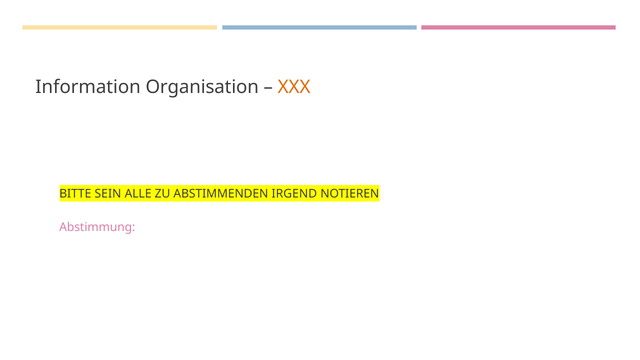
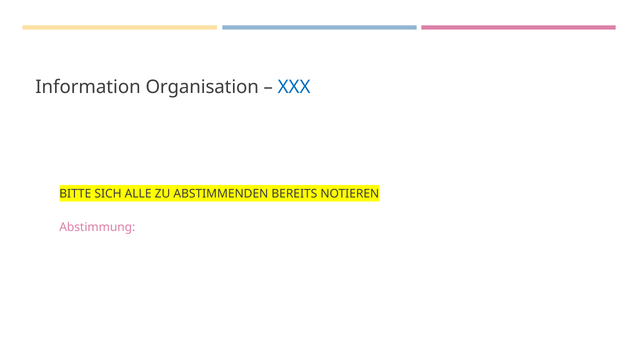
XXX colour: orange -> blue (294, 87)
SEIN: SEIN -> SICH (108, 194)
IRGEND: IRGEND -> BEREITS (294, 194)
